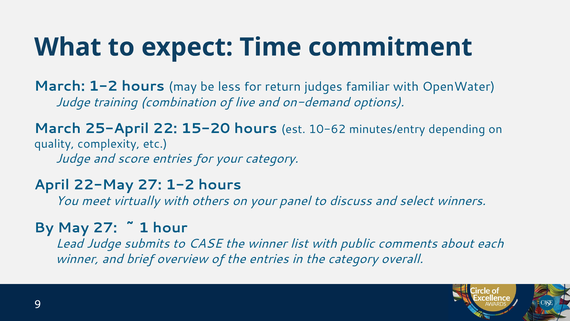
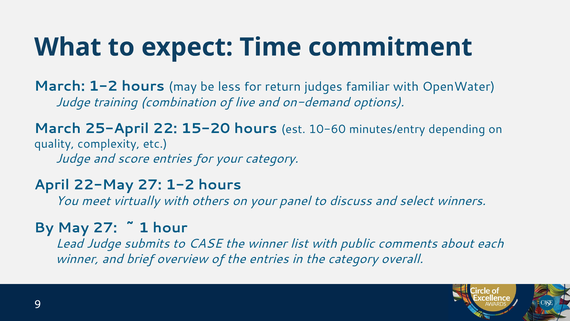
10-62: 10-62 -> 10-60 (327, 129)
